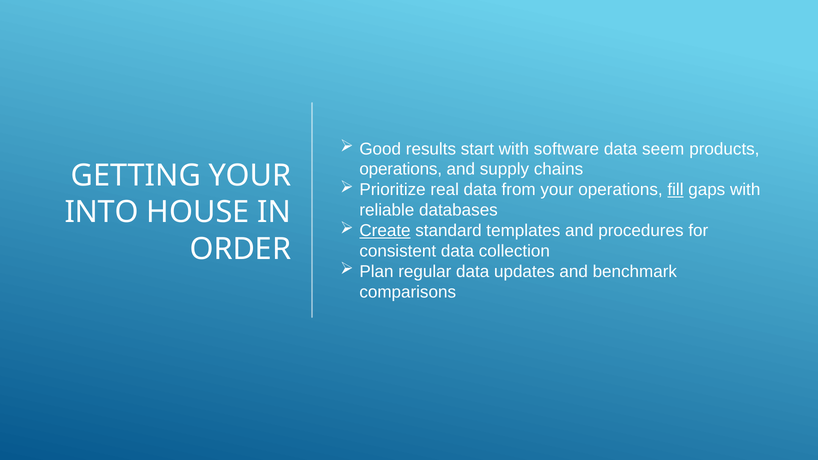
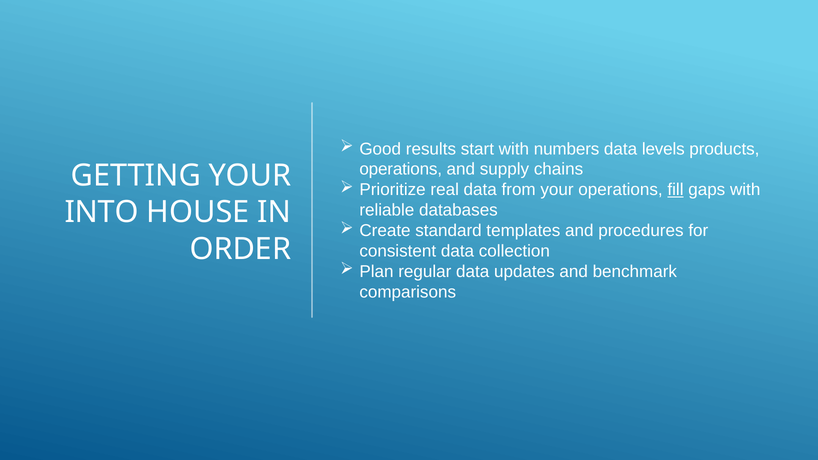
software: software -> numbers (567, 149)
seem: seem -> levels (663, 149)
Create underline: present -> none (385, 231)
